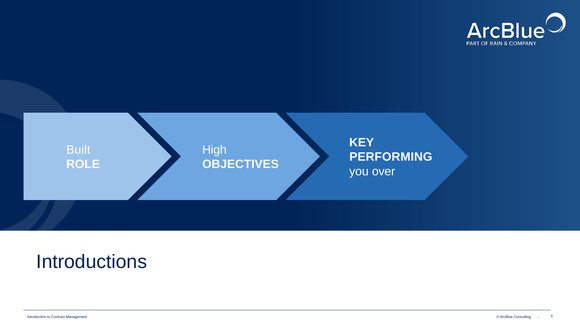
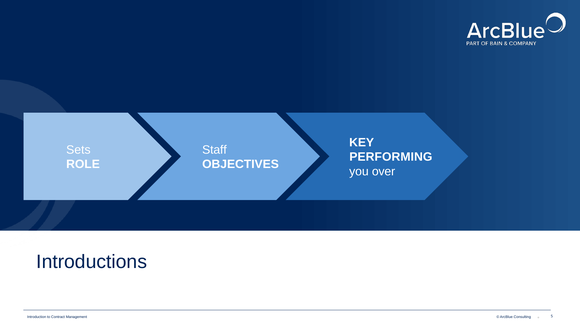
Built: Built -> Sets (78, 150)
High: High -> Staff (214, 150)
